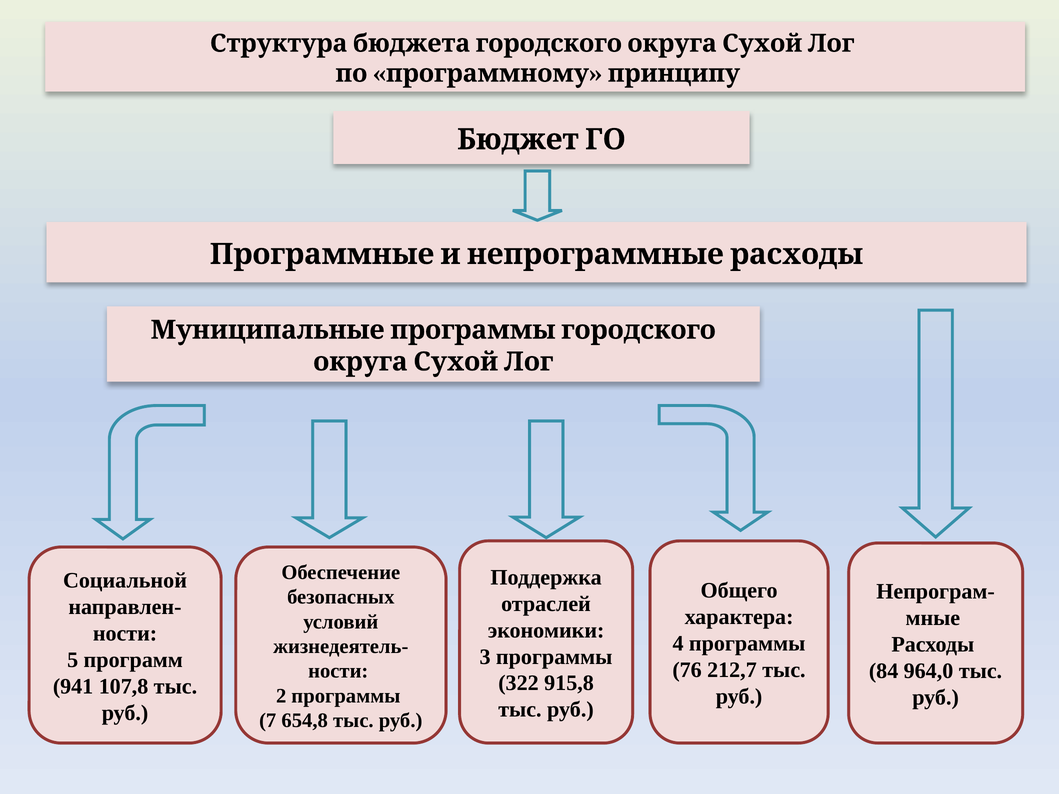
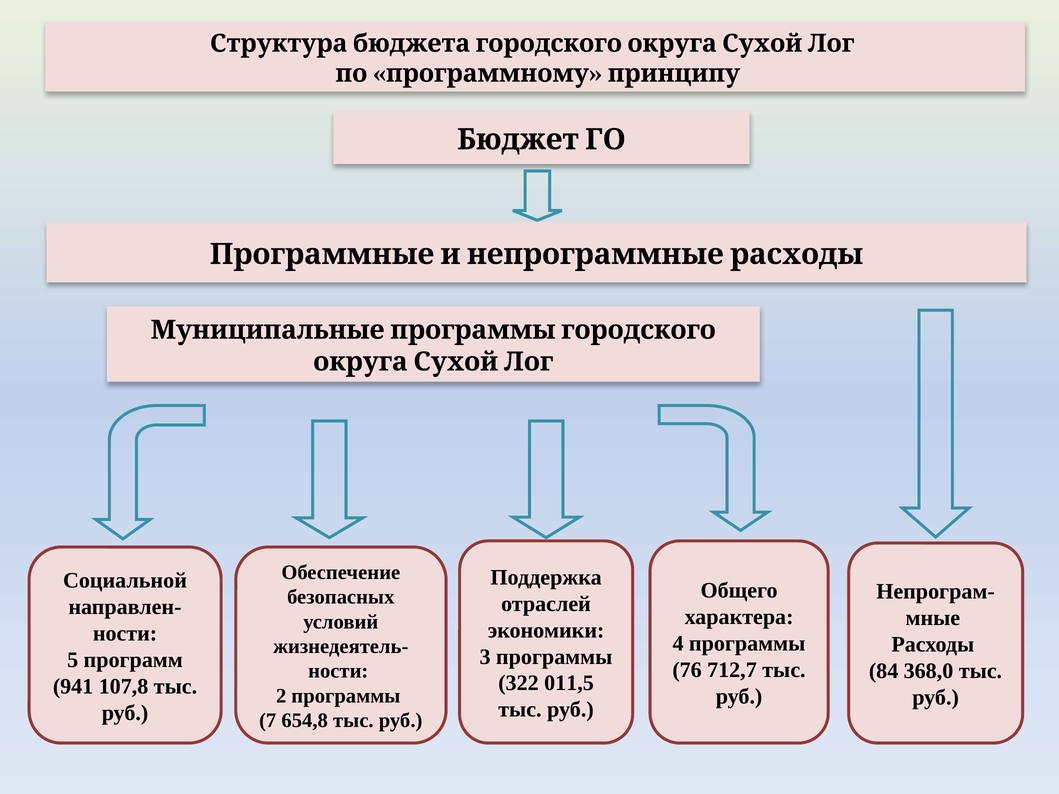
212,7: 212,7 -> 712,7 (732, 670)
964,0: 964,0 -> 368,0 (929, 671)
915,8: 915,8 -> 011,5 (569, 683)
